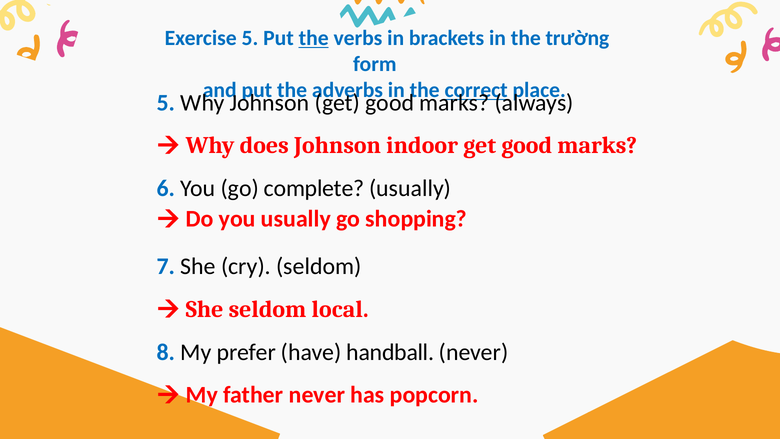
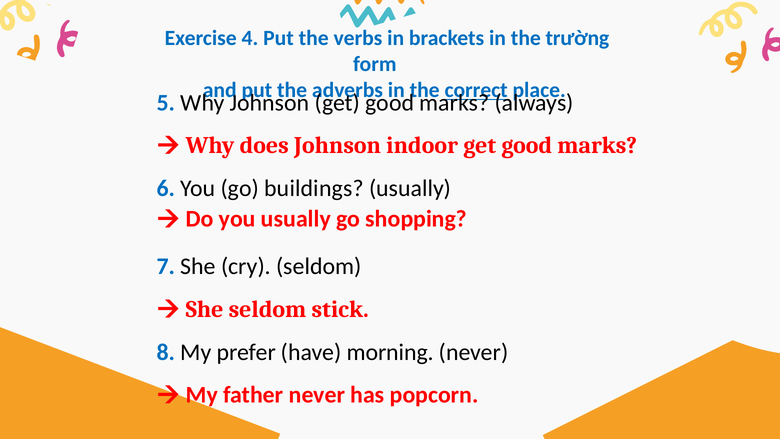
Exercise 5: 5 -> 4 (250, 38)
the underline: present -> none (314, 38)
complete: complete -> buildings (314, 188)
local: local -> stick (340, 309)
handball: handball -> morning (390, 352)
